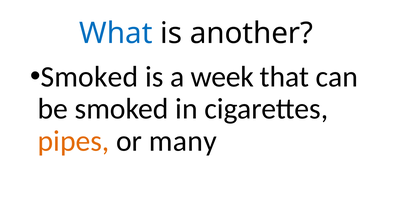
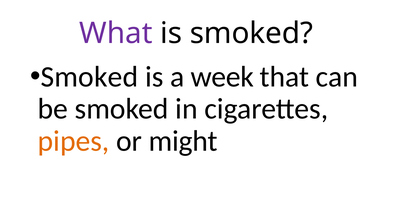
What colour: blue -> purple (116, 33)
is another: another -> smoked (251, 33)
many: many -> might (183, 141)
